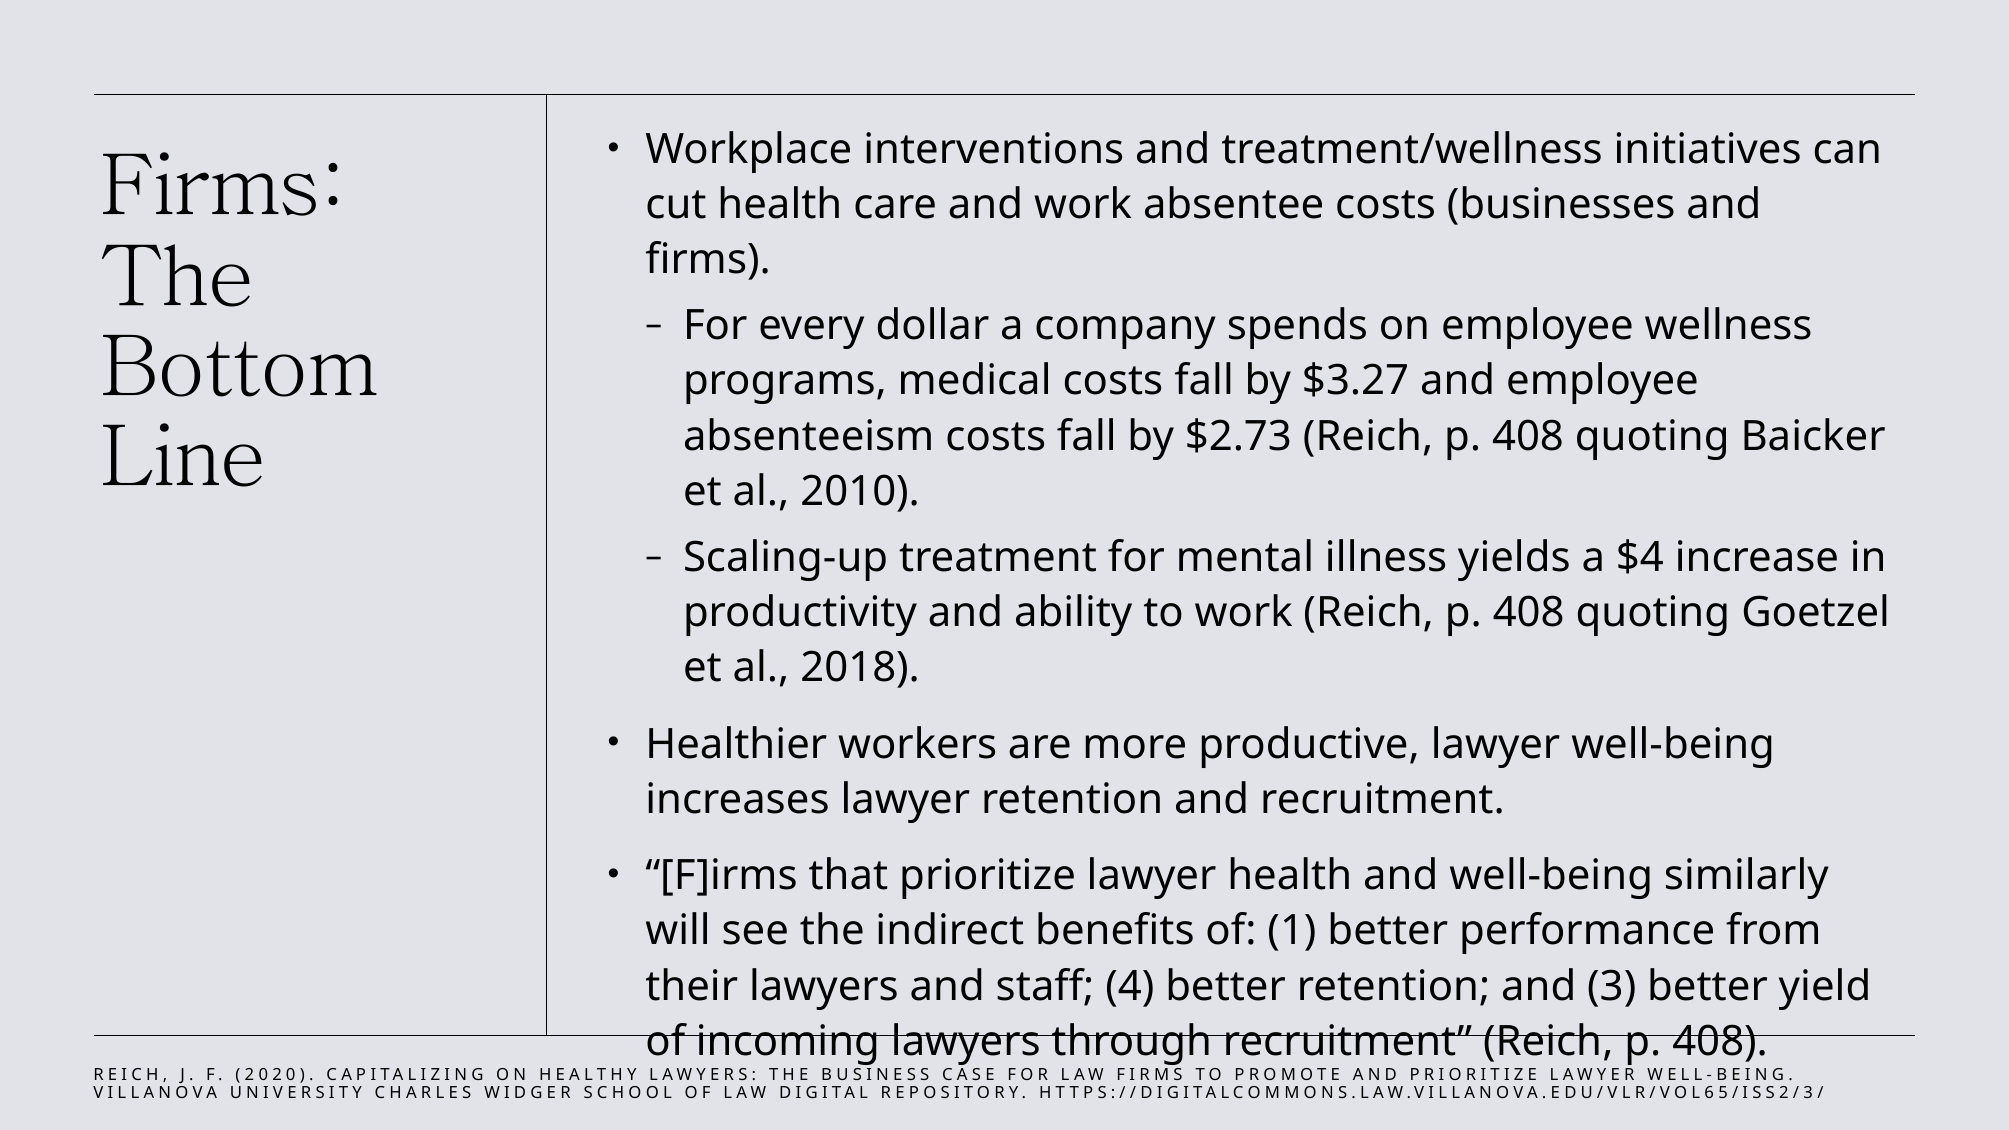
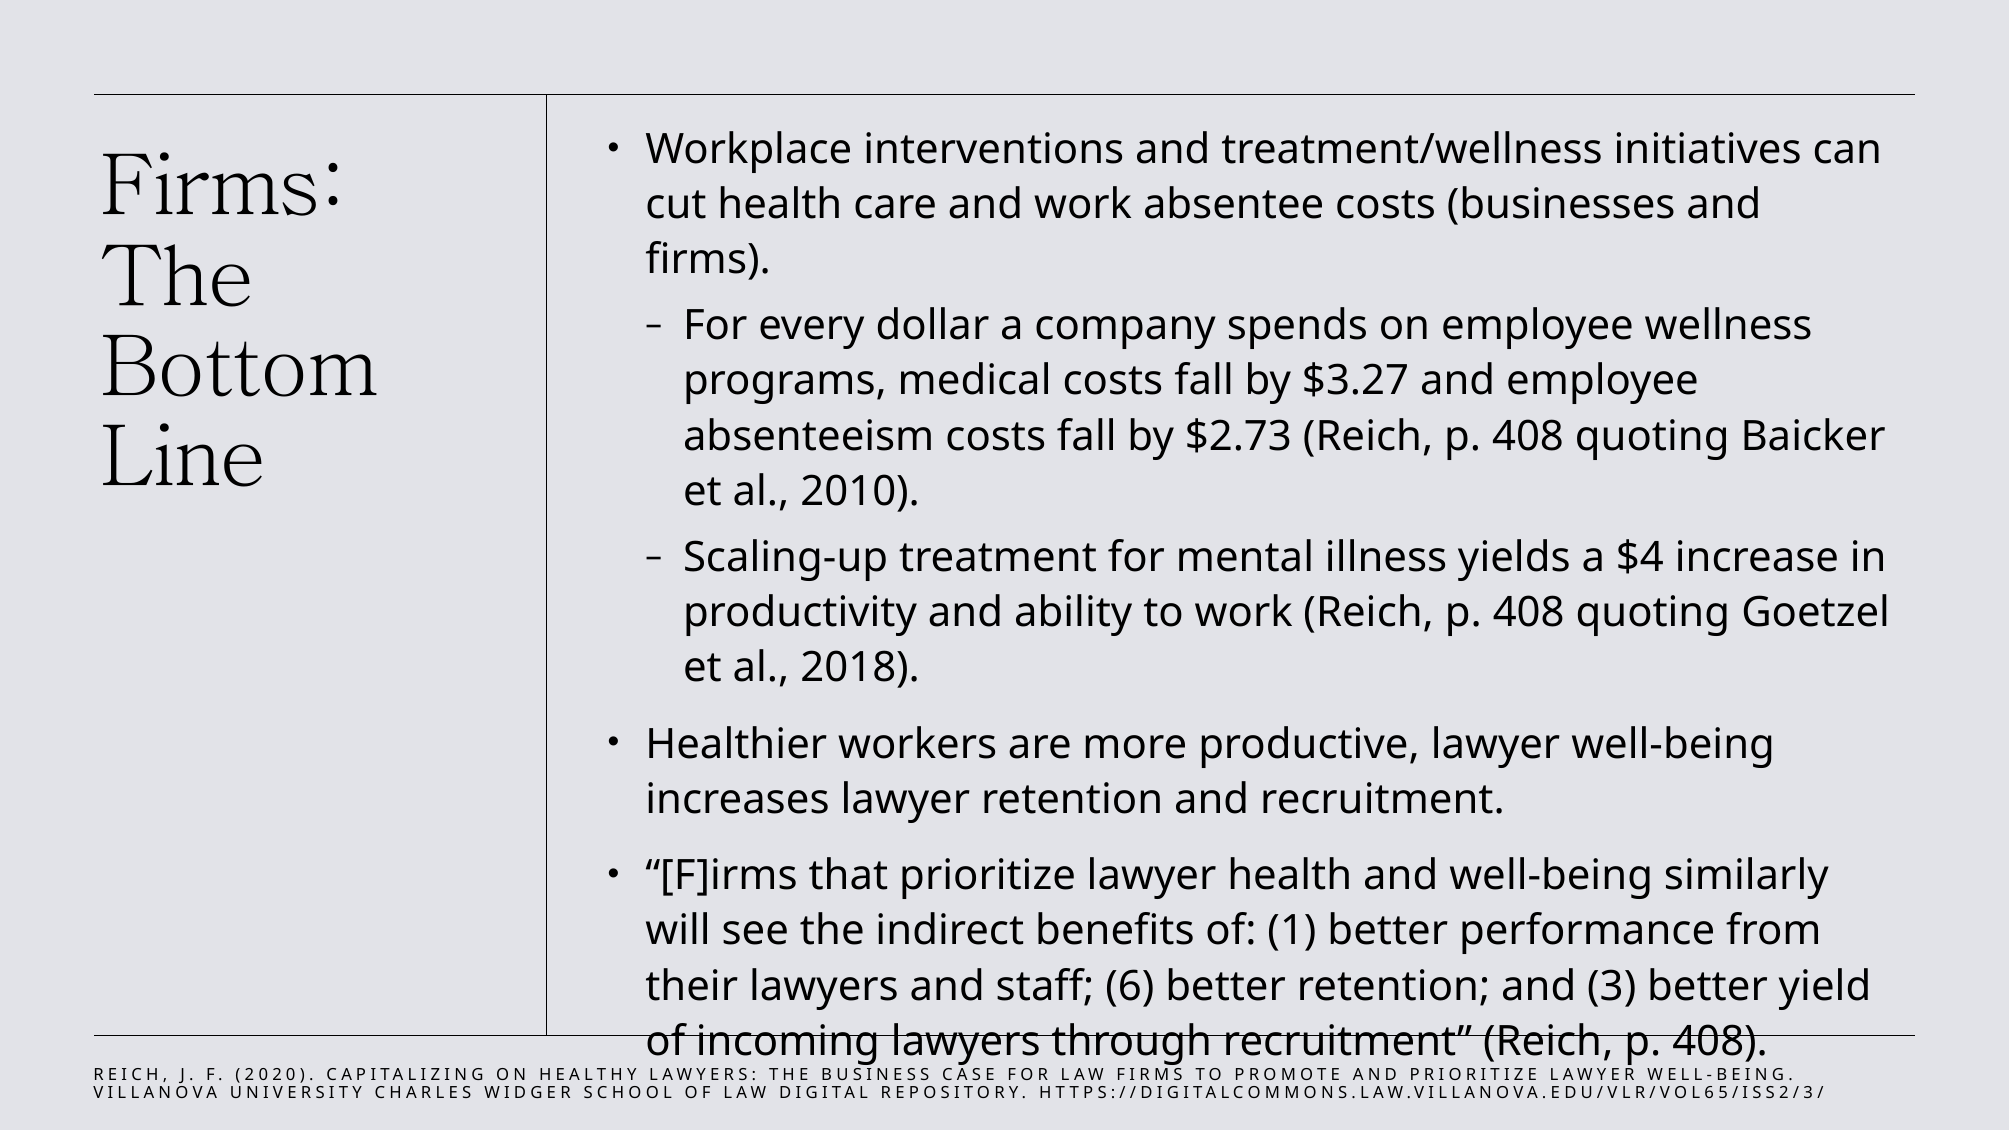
staff 4: 4 -> 6 (1130, 986)
